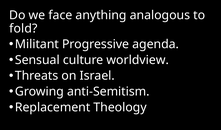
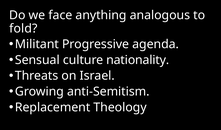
worldview: worldview -> nationality (138, 60)
